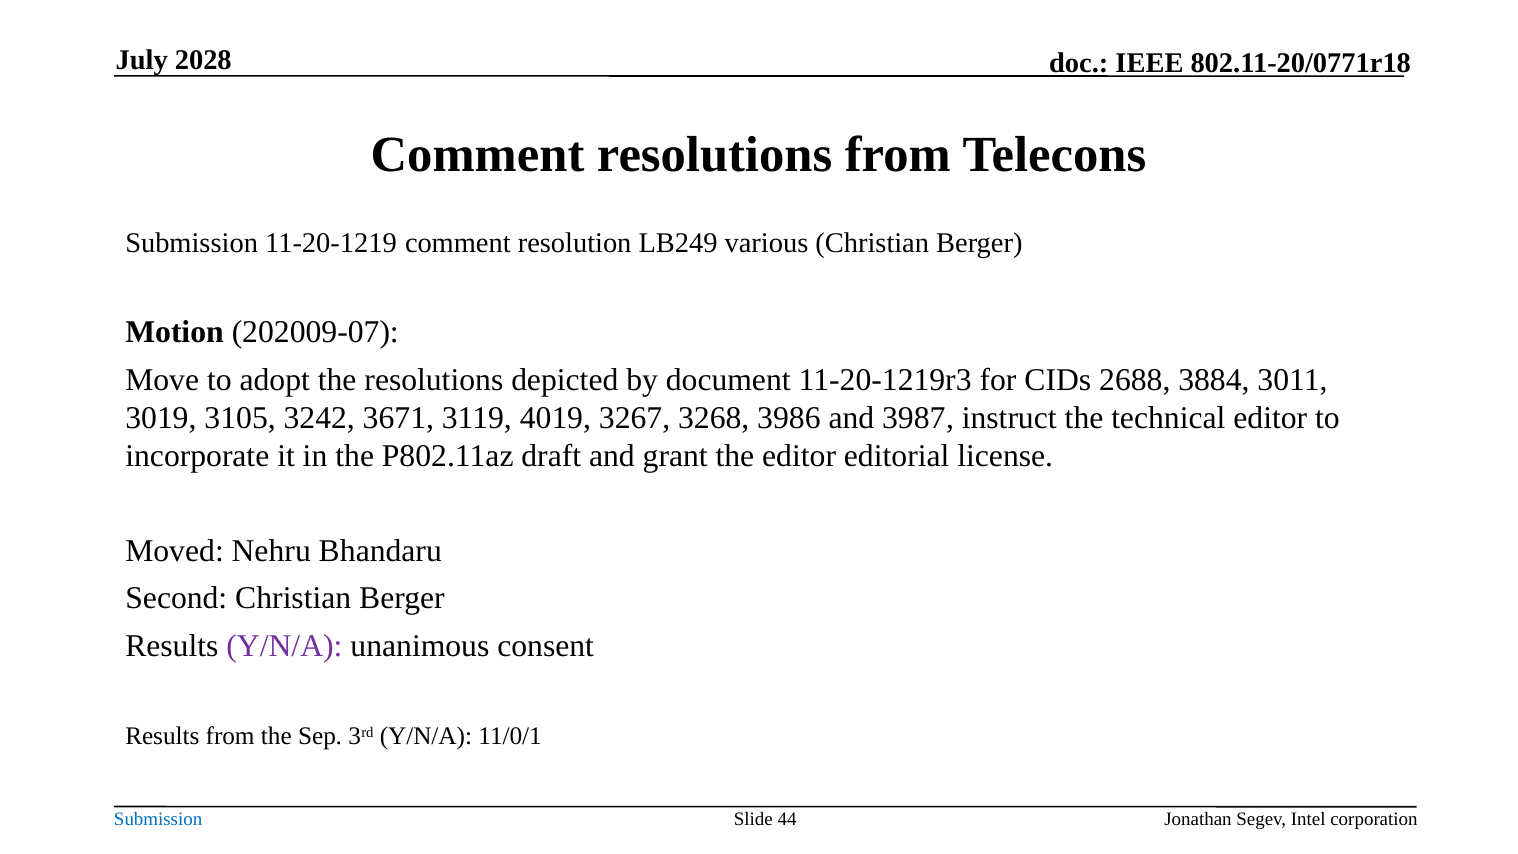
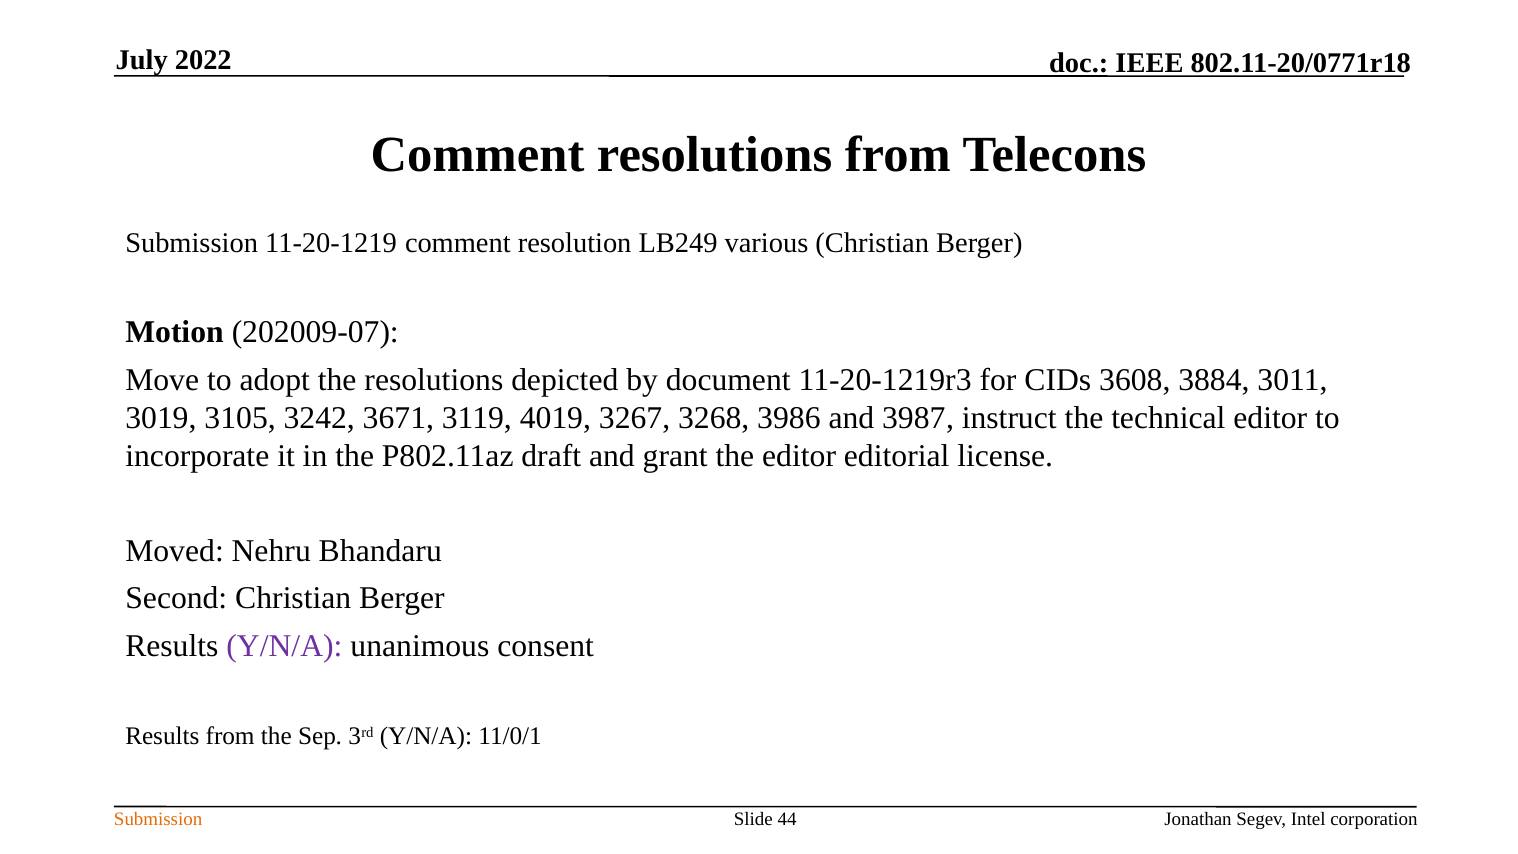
2028: 2028 -> 2022 (203, 60)
2688: 2688 -> 3608 (1135, 380)
Submission colour: blue -> orange (158, 819)
